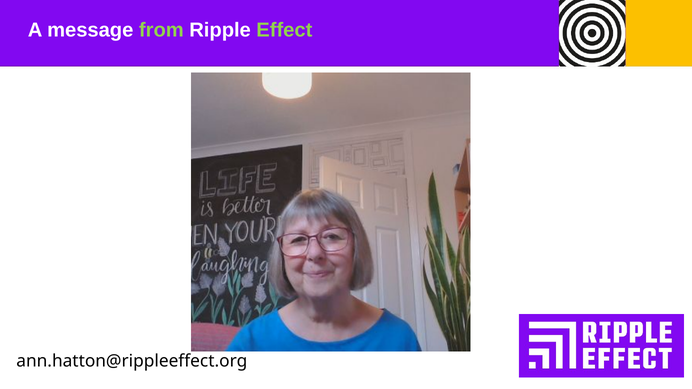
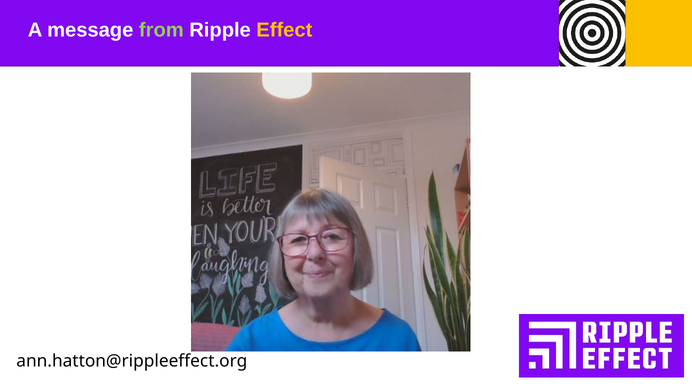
Effect colour: light green -> yellow (284, 30)
